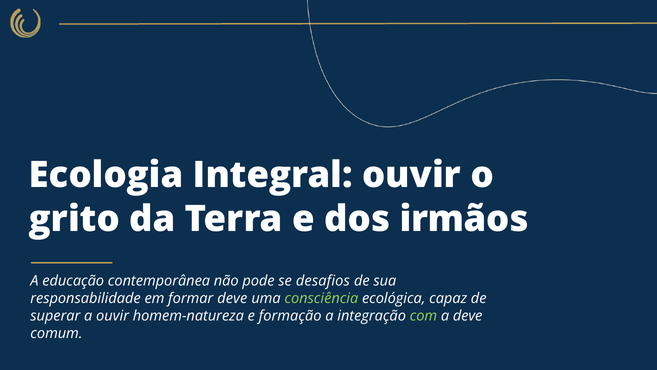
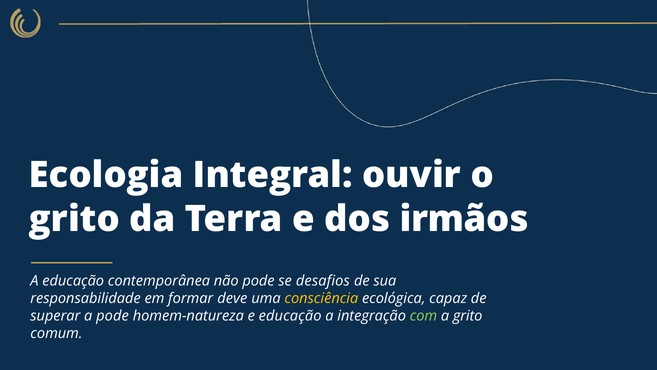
consciência colour: light green -> yellow (321, 298)
a ouvir: ouvir -> pode (112, 316)
e formação: formação -> educação (290, 316)
a deve: deve -> grito (468, 316)
